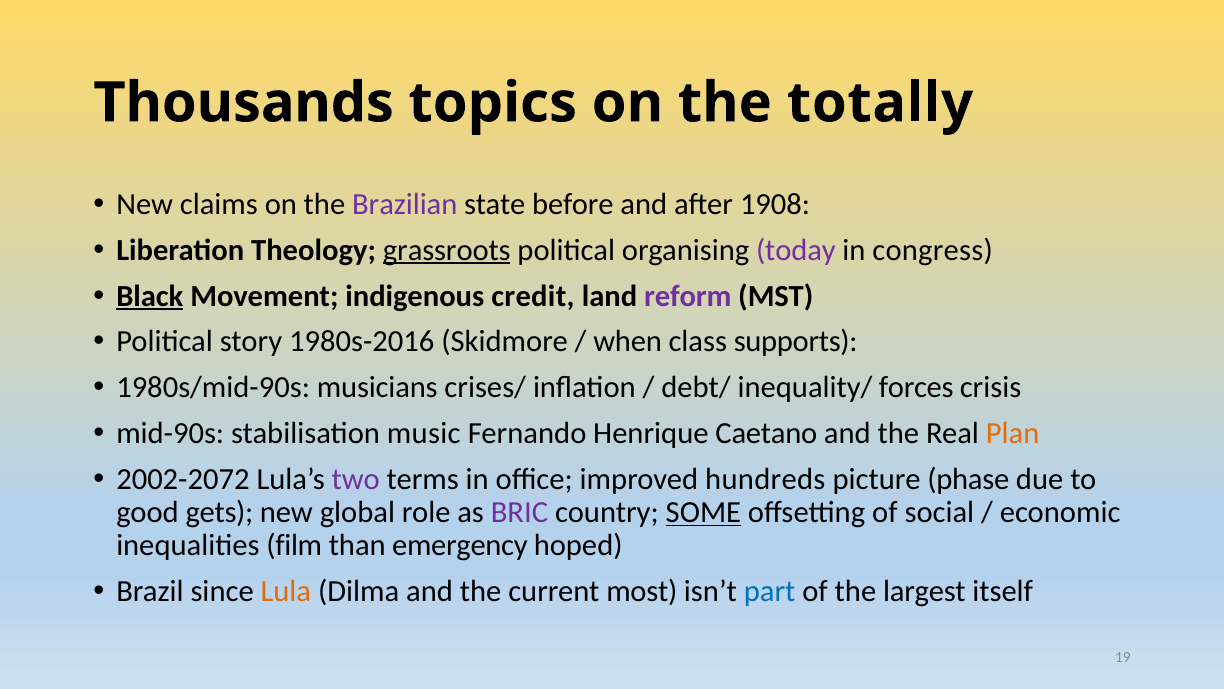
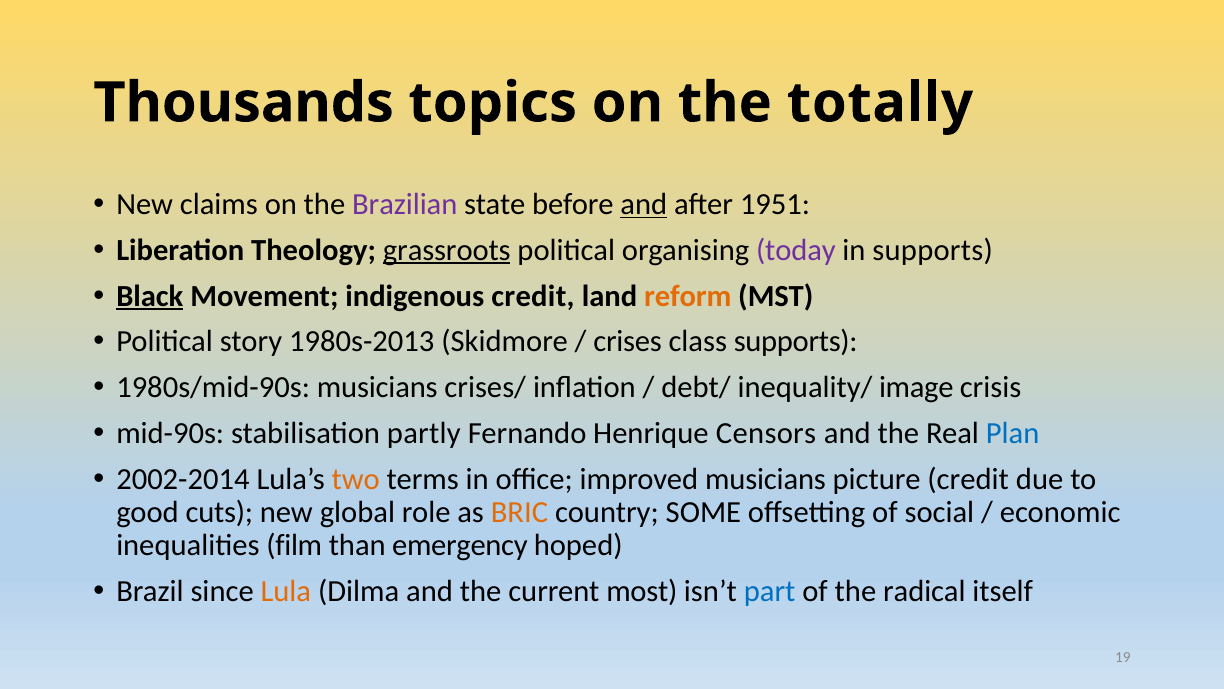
and underline: none -> present (644, 204)
1908: 1908 -> 1951 (775, 204)
in congress: congress -> supports (933, 250)
reform colour: purple -> orange (688, 296)
1980s-2016: 1980s-2016 -> 1980s-2013 (362, 342)
when: when -> crises (628, 342)
forces: forces -> image (916, 387)
music: music -> partly (424, 433)
Caetano: Caetano -> Censors (766, 433)
Plan colour: orange -> blue (1013, 433)
2002-2072: 2002-2072 -> 2002-2014 (183, 479)
two colour: purple -> orange (356, 479)
improved hundreds: hundreds -> musicians (766, 479)
picture phase: phase -> credit (968, 479)
gets: gets -> cuts (219, 512)
BRIC colour: purple -> orange (519, 512)
SOME underline: present -> none (703, 512)
largest: largest -> radical (924, 591)
